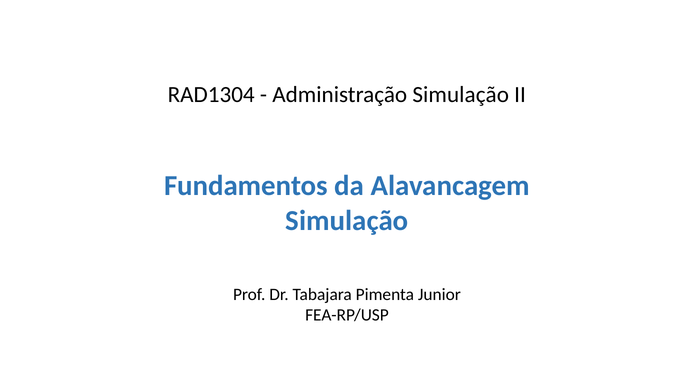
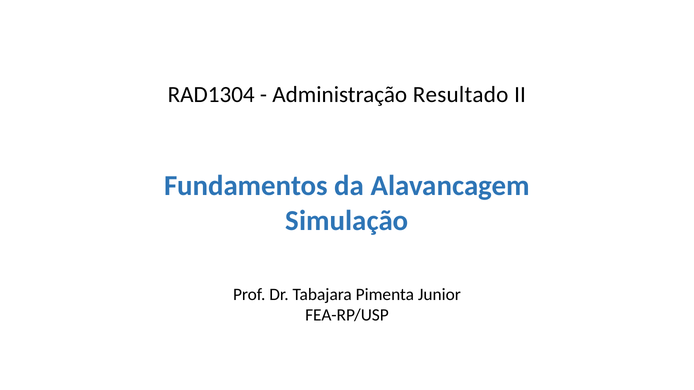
Administração Simulação: Simulação -> Resultado (461, 95)
